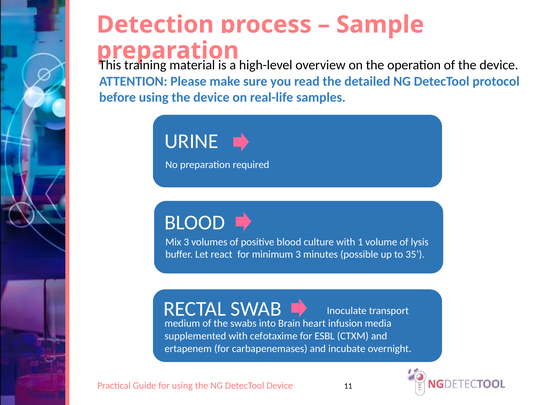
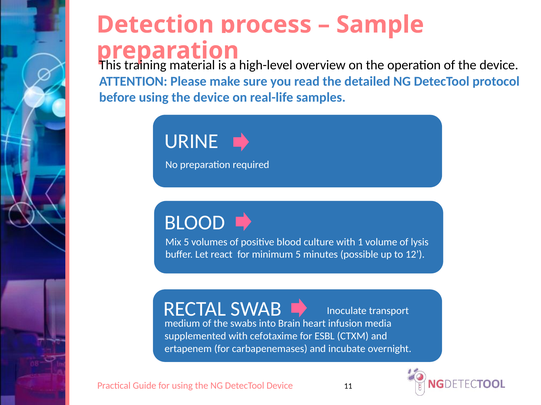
Mix 3: 3 -> 5 (186, 242)
minimum 3: 3 -> 5 (298, 255)
35: 35 -> 12 (415, 255)
